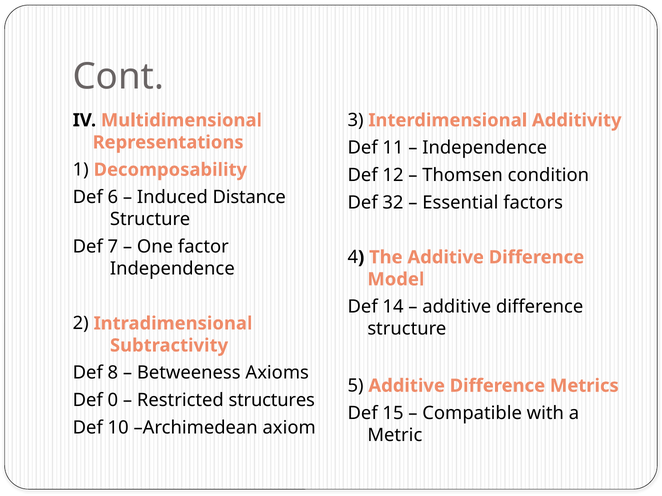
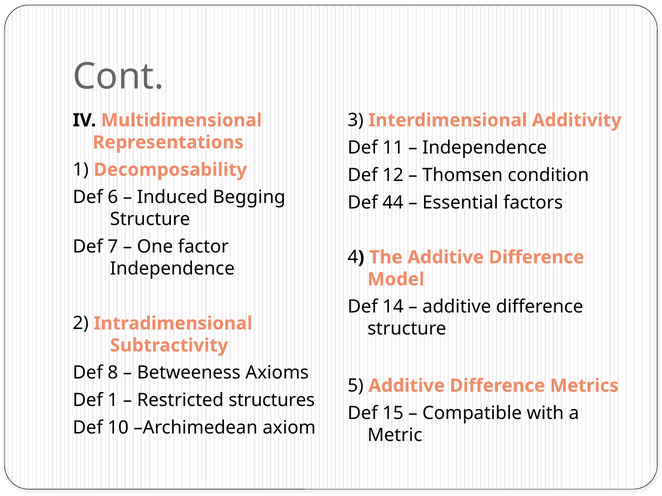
Distance: Distance -> Begging (249, 197)
32: 32 -> 44 (393, 203)
Def 0: 0 -> 1 (113, 401)
